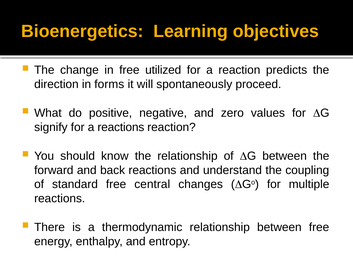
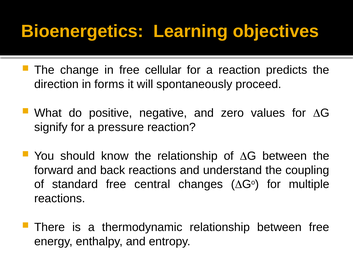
utilized: utilized -> cellular (163, 70)
a reactions: reactions -> pressure (121, 127)
